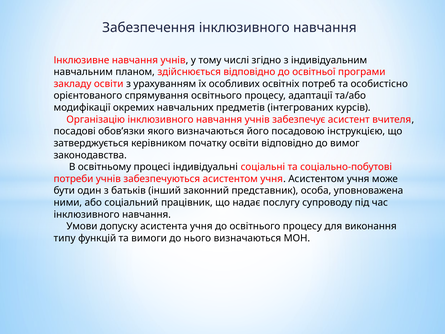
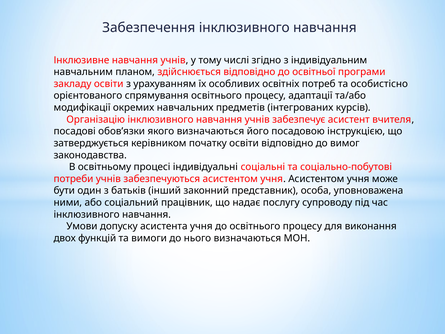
типу: типу -> двох (65, 238)
